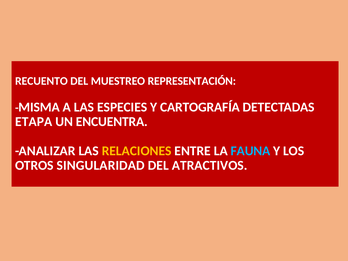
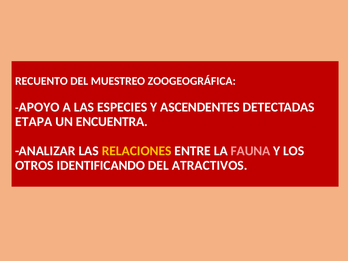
REPRESENTACIÓN: REPRESENTACIÓN -> ZOOGEOGRÁFICA (192, 81)
MISMA: MISMA -> APOYO (39, 107)
CARTOGRAFÍA: CARTOGRAFÍA -> ASCENDENTES (200, 107)
FAUNA colour: light blue -> pink (251, 151)
SINGULARIDAD: SINGULARIDAD -> IDENTIFICANDO (101, 166)
